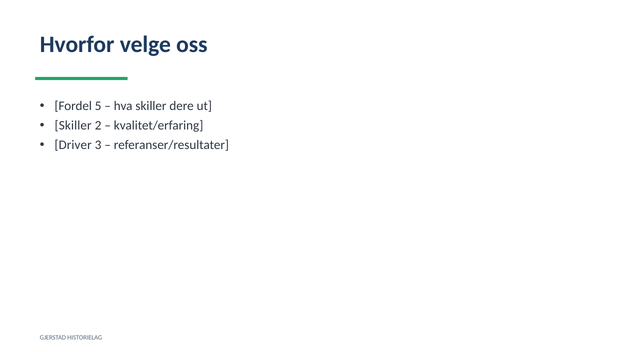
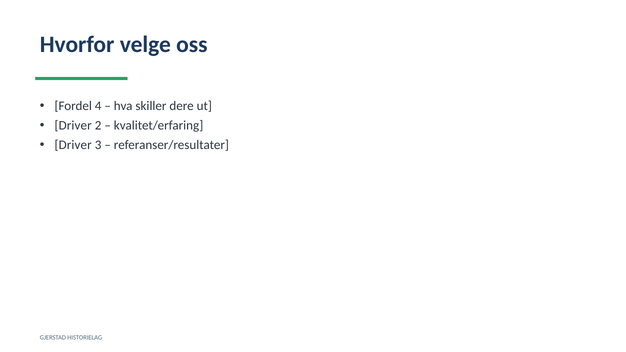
5: 5 -> 4 (98, 106)
Skiller: Skiller -> Driver (73, 126)
